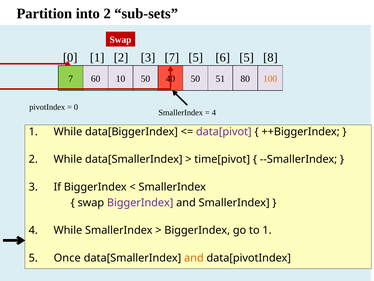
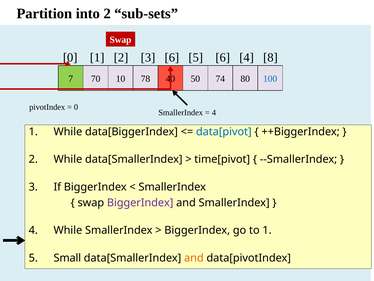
7: 7 -> 6 (172, 57)
6 5: 5 -> 4 (247, 57)
60: 60 -> 70 (96, 79)
10 50: 50 -> 78 (145, 79)
51: 51 -> 74 (220, 79)
100 colour: orange -> blue (270, 79)
data[pivot colour: purple -> blue (224, 131)
Once: Once -> Small (67, 258)
